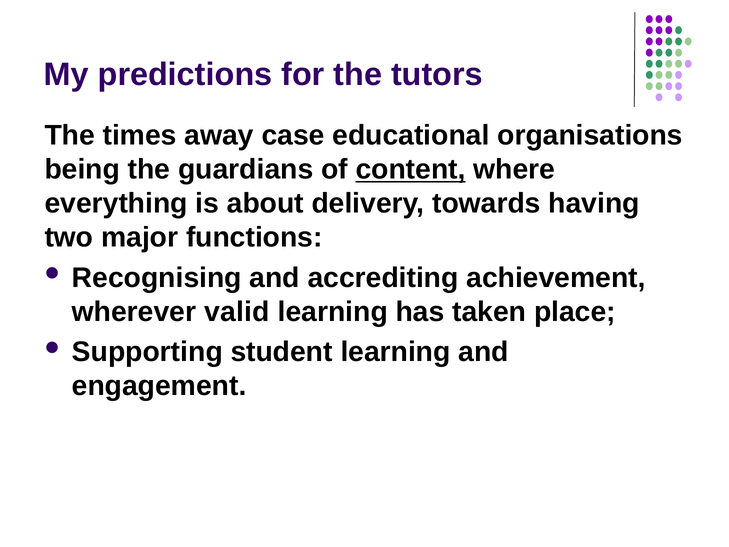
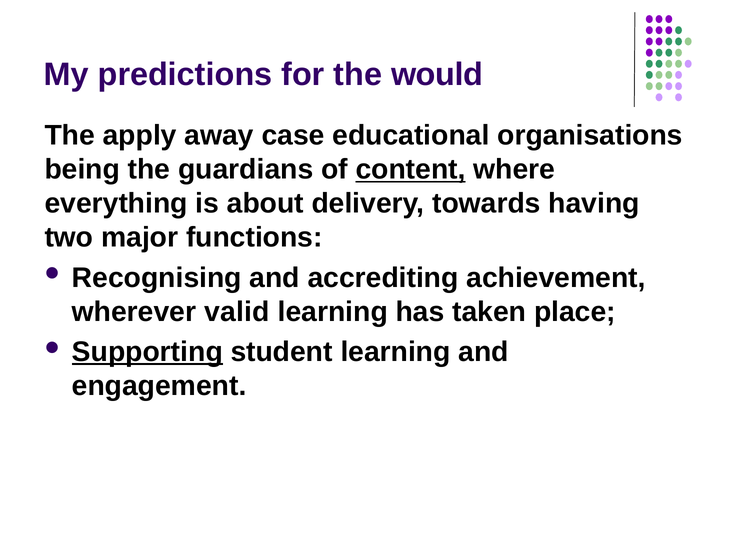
tutors: tutors -> would (437, 75)
times: times -> apply (140, 135)
Supporting underline: none -> present (147, 352)
